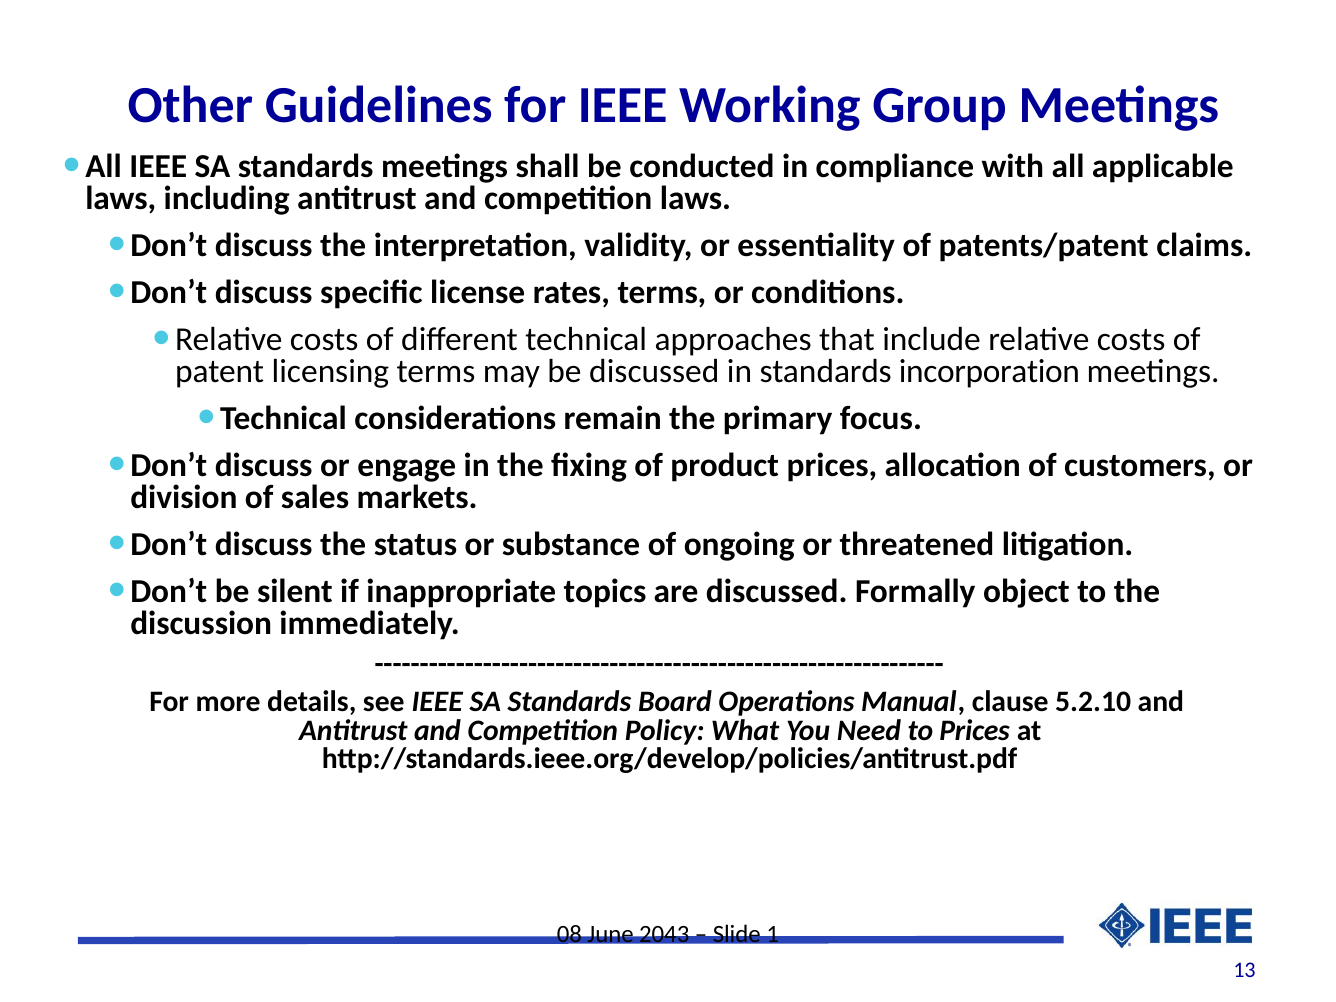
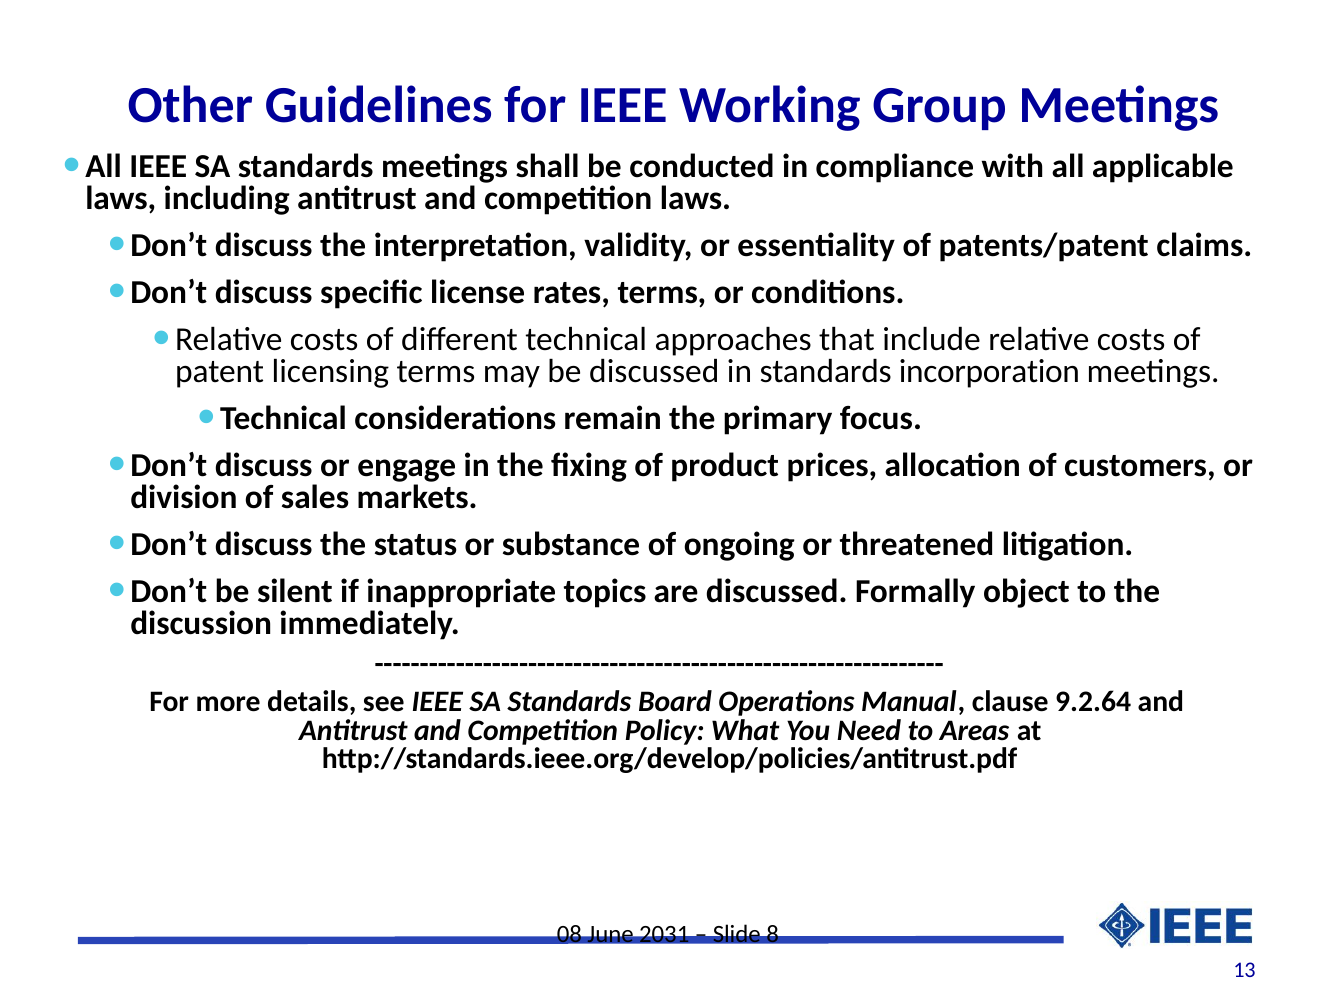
5.2.10: 5.2.10 -> 9.2.64 (1093, 702)
to Prices: Prices -> Areas (975, 731)
2043: 2043 -> 2031 (664, 935)
1: 1 -> 8 (773, 935)
